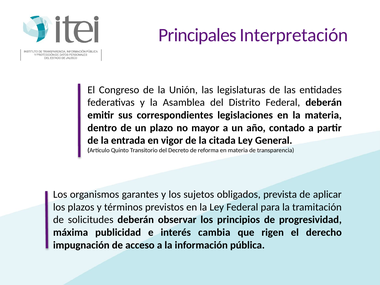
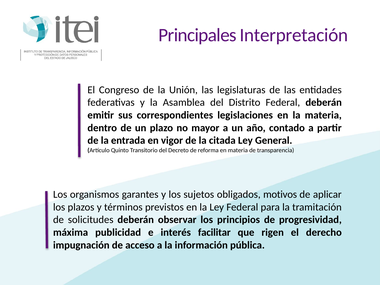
prevista: prevista -> motivos (280, 194)
cambia: cambia -> facilitar (214, 232)
